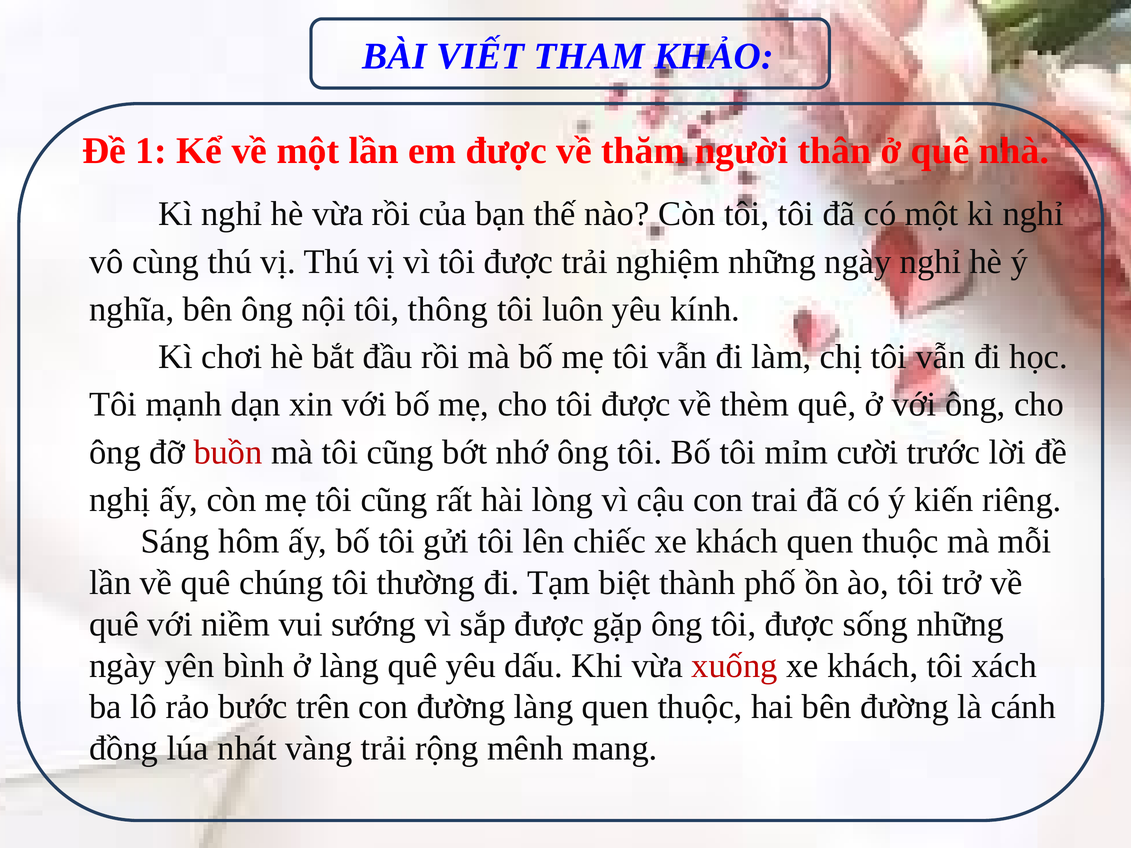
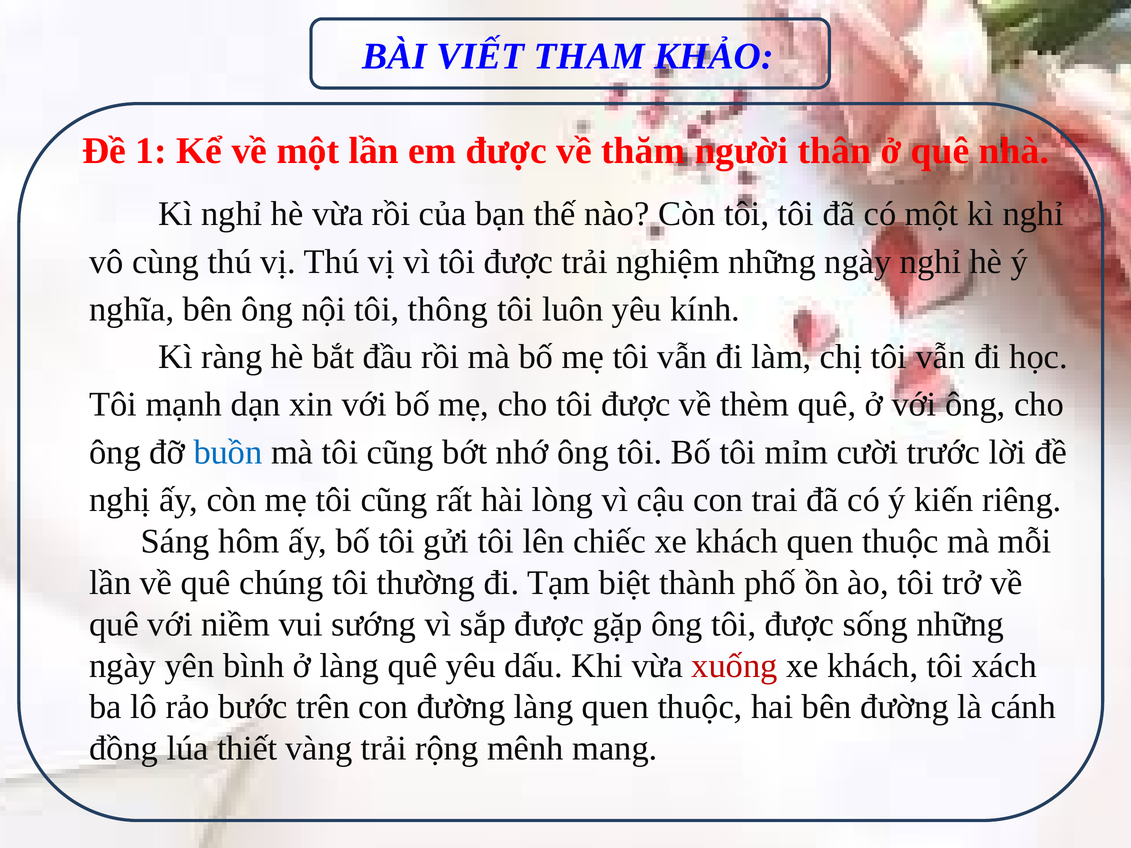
chơi: chơi -> ràng (232, 357)
buồn colour: red -> blue (228, 452)
nhát: nhát -> thiết (247, 749)
